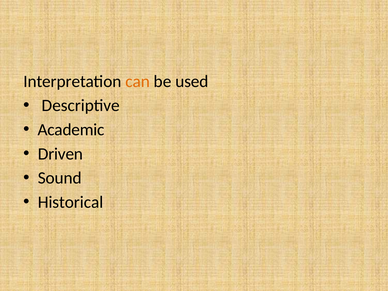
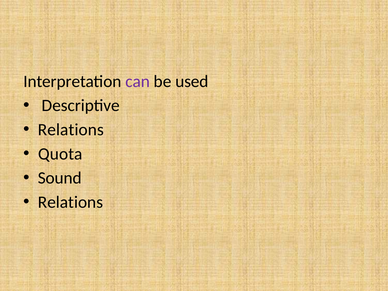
can colour: orange -> purple (138, 81)
Academic: Academic -> Relations (71, 130)
Driven: Driven -> Quota (60, 154)
Historical: Historical -> Relations (70, 202)
